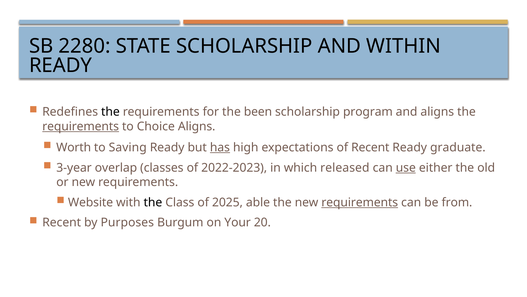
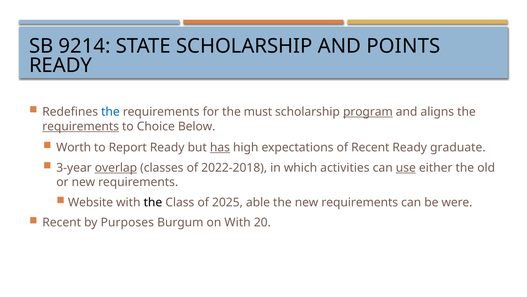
2280: 2280 -> 9214 (85, 46)
WITHIN: WITHIN -> POINTS (403, 46)
the colour: black -> blue (110, 112)
been: been -> must (258, 112)
program underline: none -> present (368, 112)
Choice Aligns: Aligns -> Below (197, 126)
Saving: Saving -> Report (128, 147)
overlap underline: none -> present (116, 167)
2022-2023: 2022-2023 -> 2022-2018 (234, 167)
released: released -> activities (345, 167)
requirements underline: present -> none (360, 202)
from: from -> were (457, 202)
on Your: Your -> With (238, 222)
